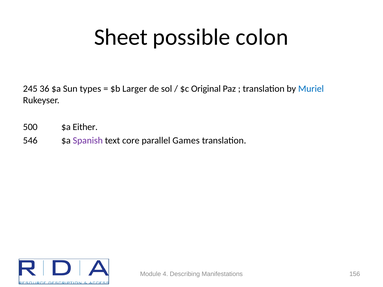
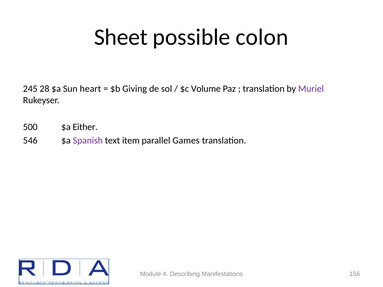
36: 36 -> 28 (44, 89)
types: types -> heart (90, 89)
Larger: Larger -> Giving (135, 89)
Original: Original -> Volume (206, 89)
Muriel colour: blue -> purple (311, 89)
core: core -> item (131, 140)
